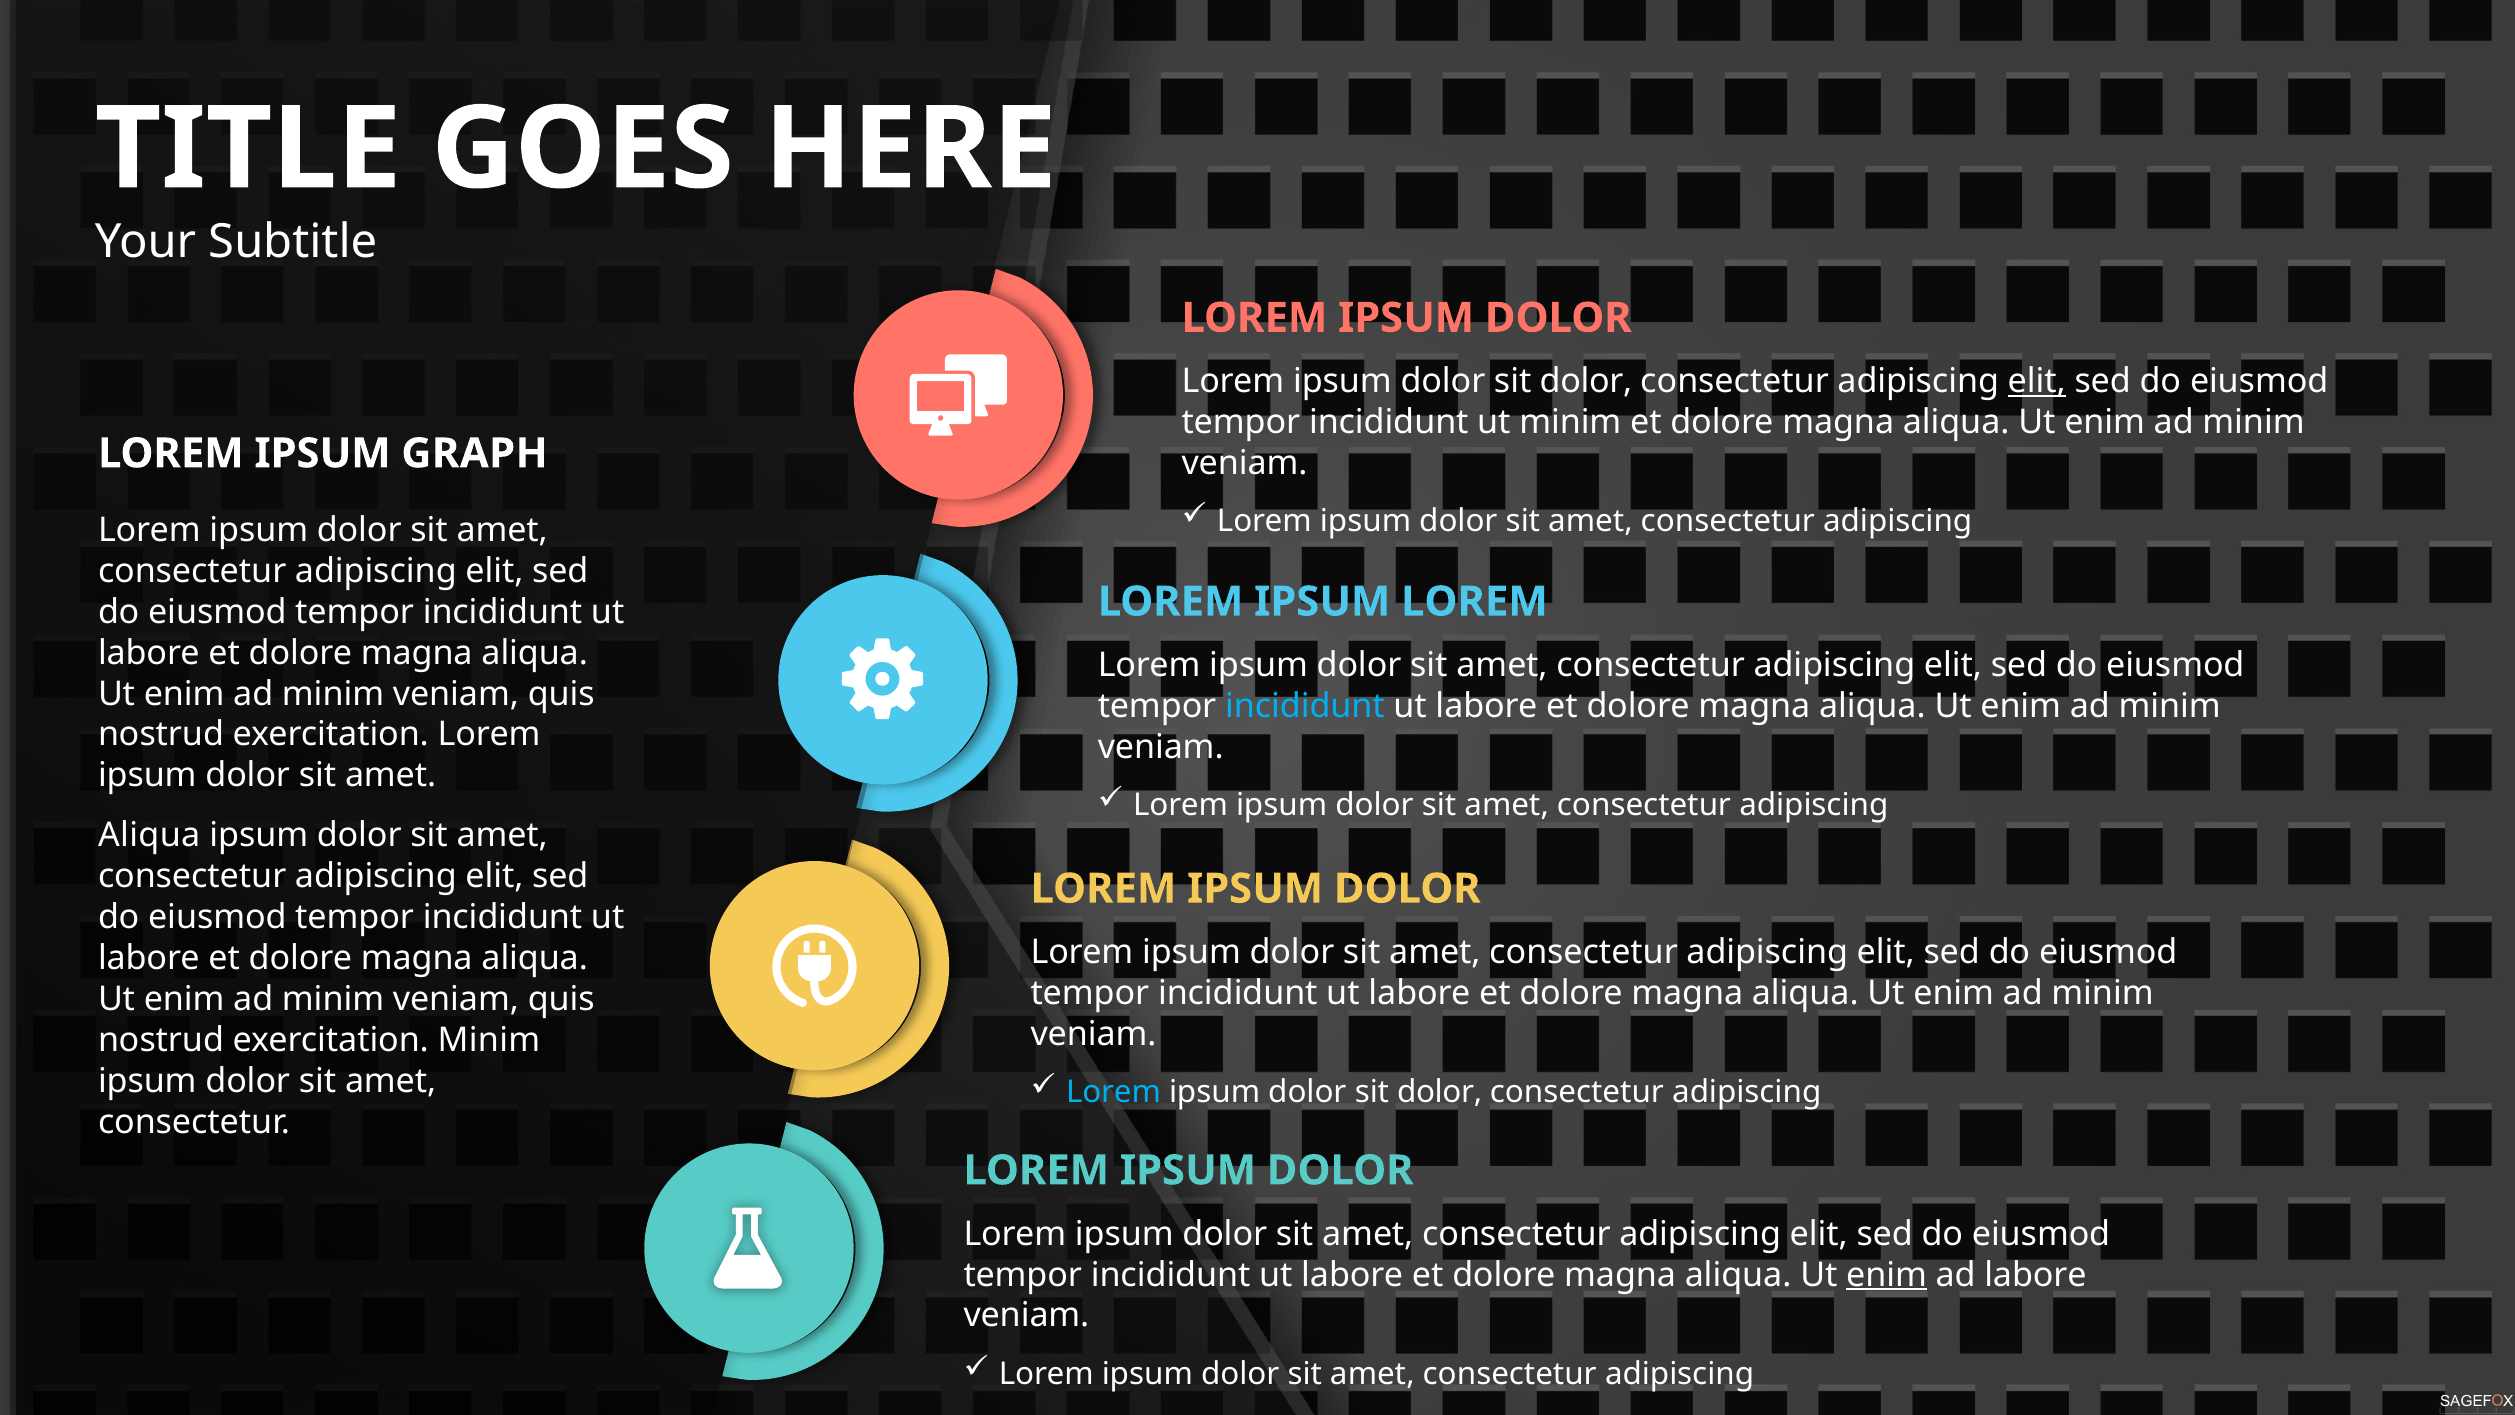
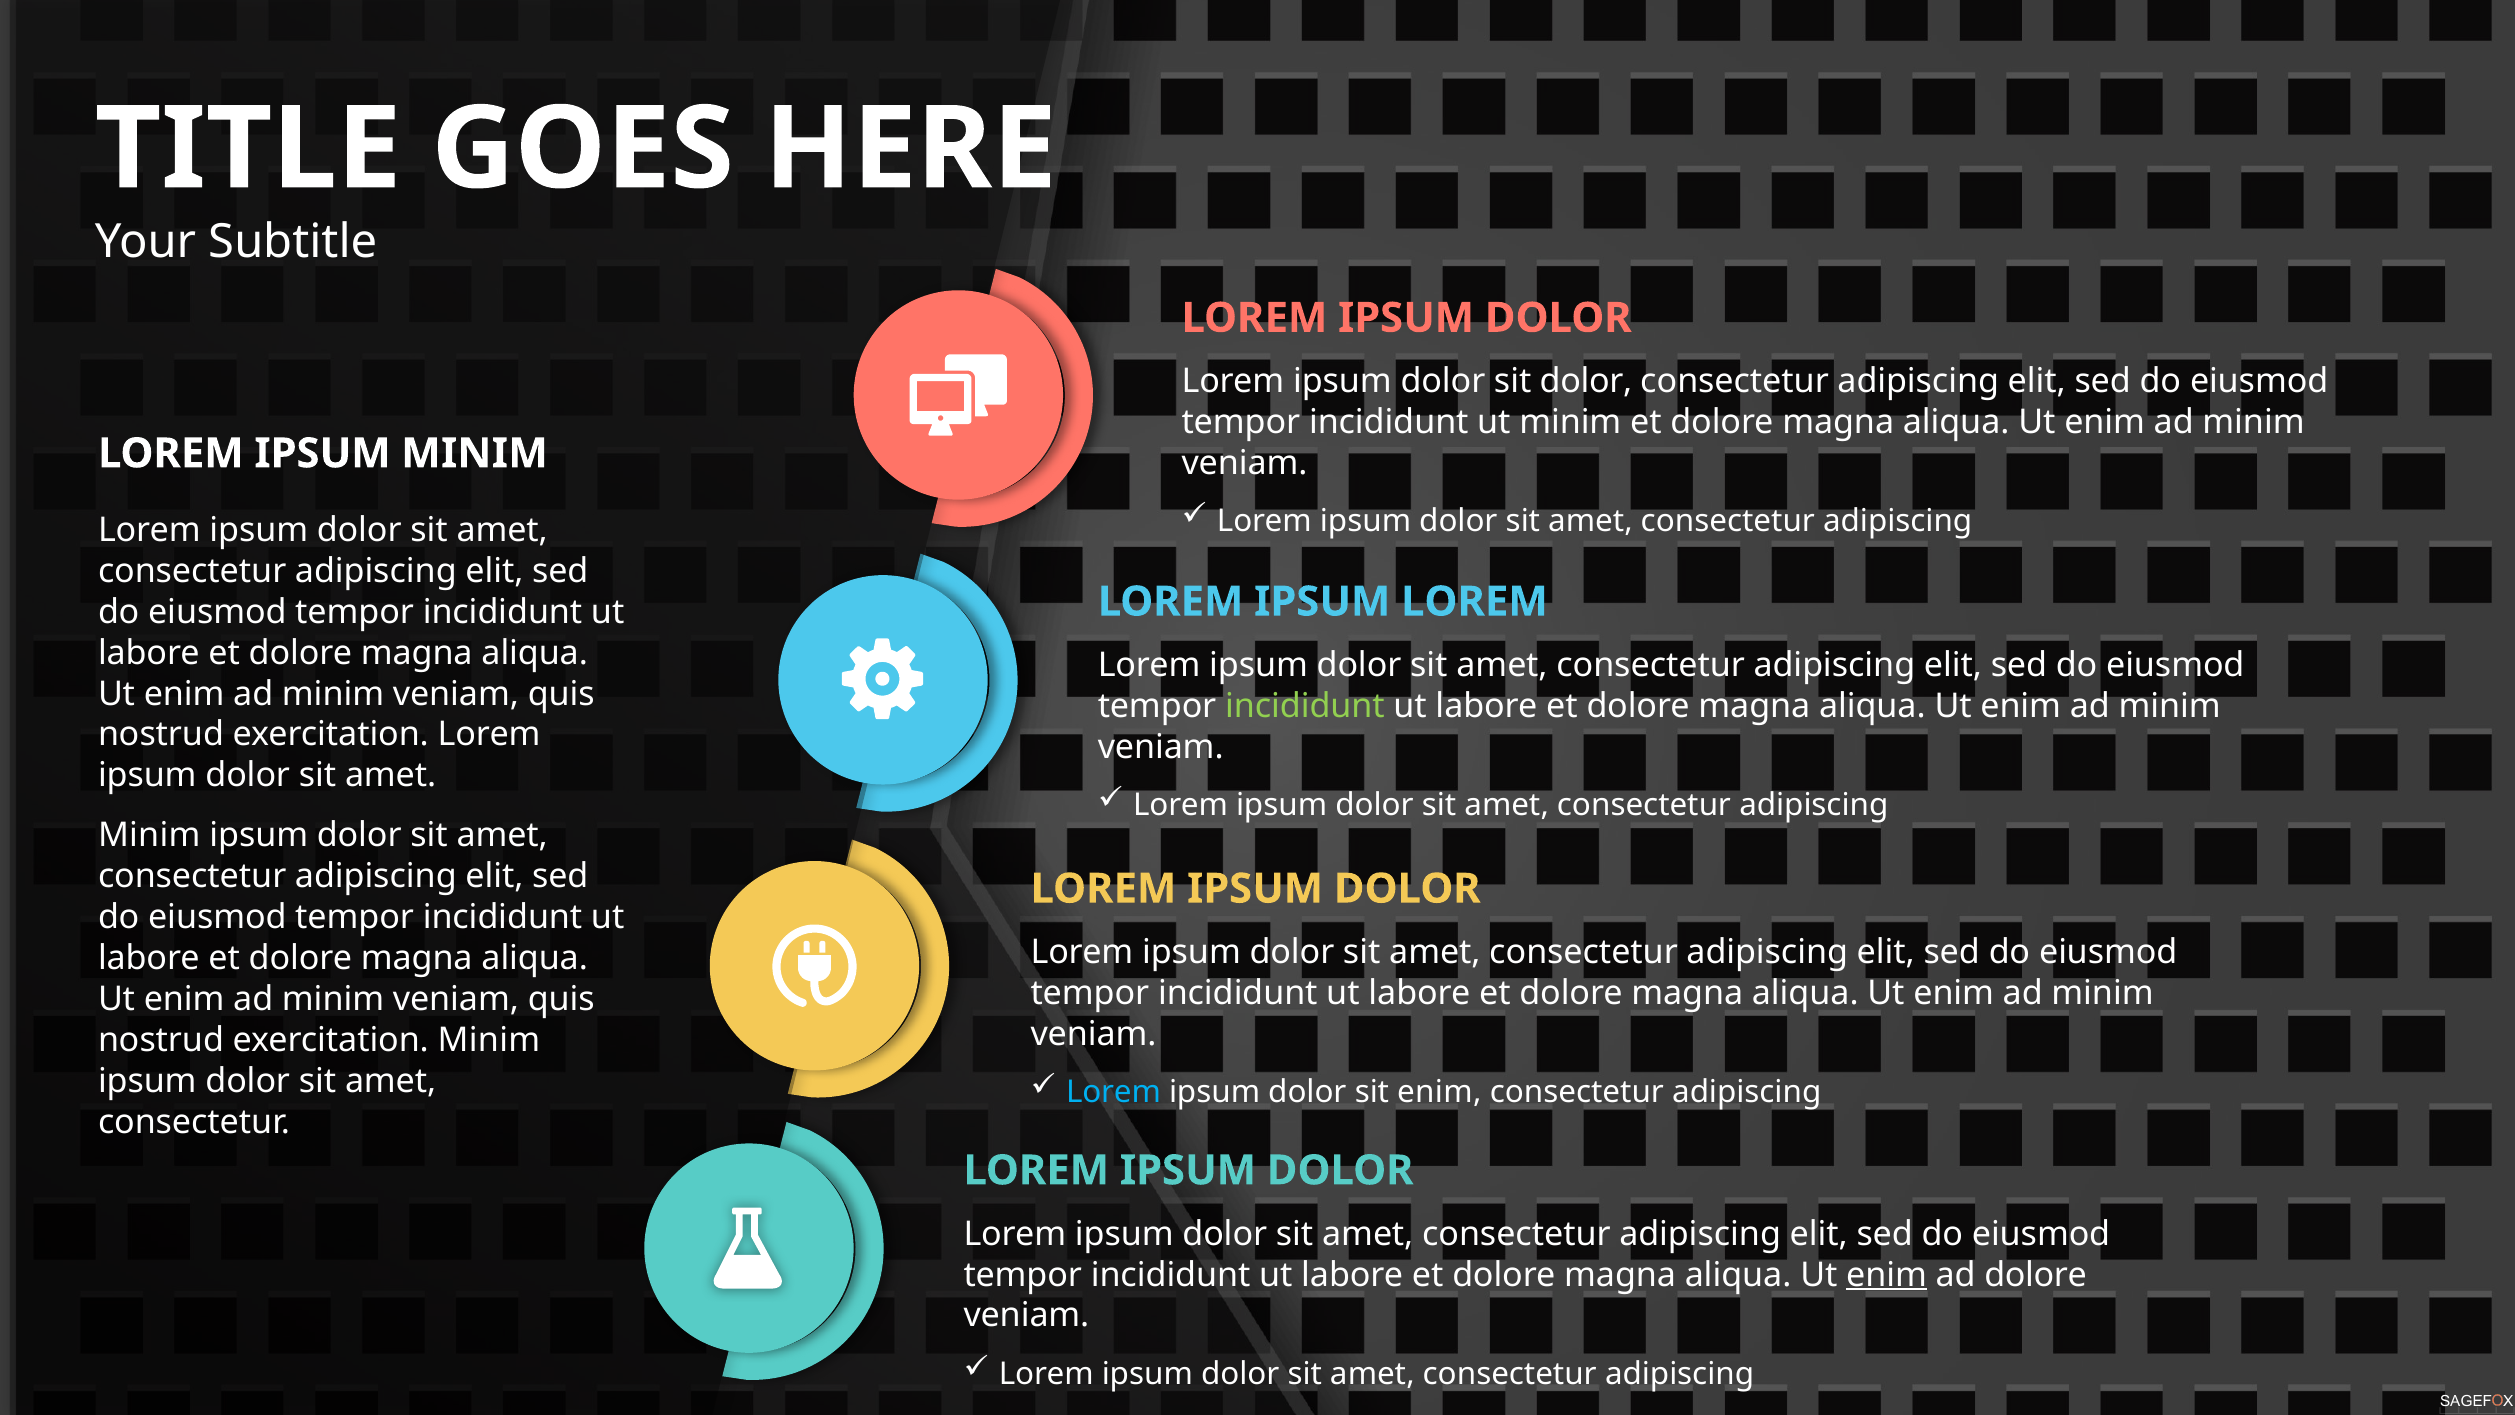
elit underline: present -> none (2037, 381)
IPSUM GRAPH: GRAPH -> MINIM (474, 453)
incididunt colour: light blue -> light green (1305, 706)
Aliqua: Aliqua -> Minim (149, 835)
dolor: dolor -> enim (1439, 1092)
ad labore: labore -> dolore (2036, 1275)
